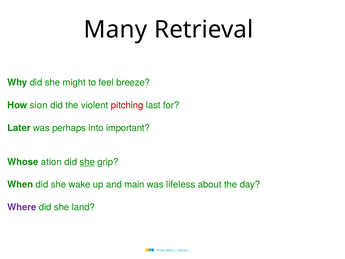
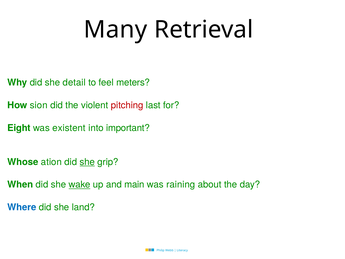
might: might -> detail (74, 82)
breeze: breeze -> meters (133, 82)
Later: Later -> Eight (19, 128)
perhaps: perhaps -> existent (69, 128)
wake underline: none -> present (80, 184)
lifeless: lifeless -> raining (181, 184)
Where colour: purple -> blue (22, 207)
